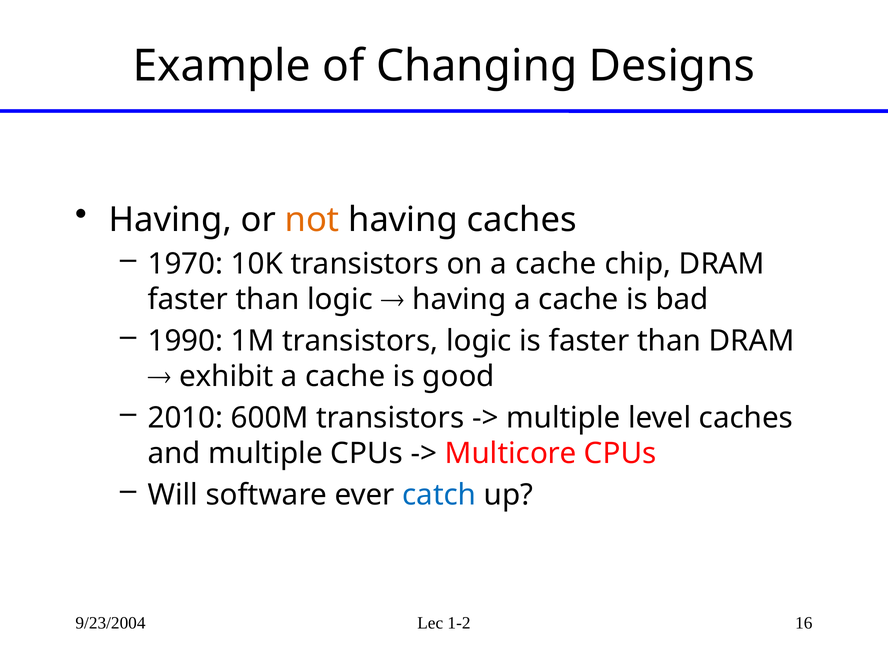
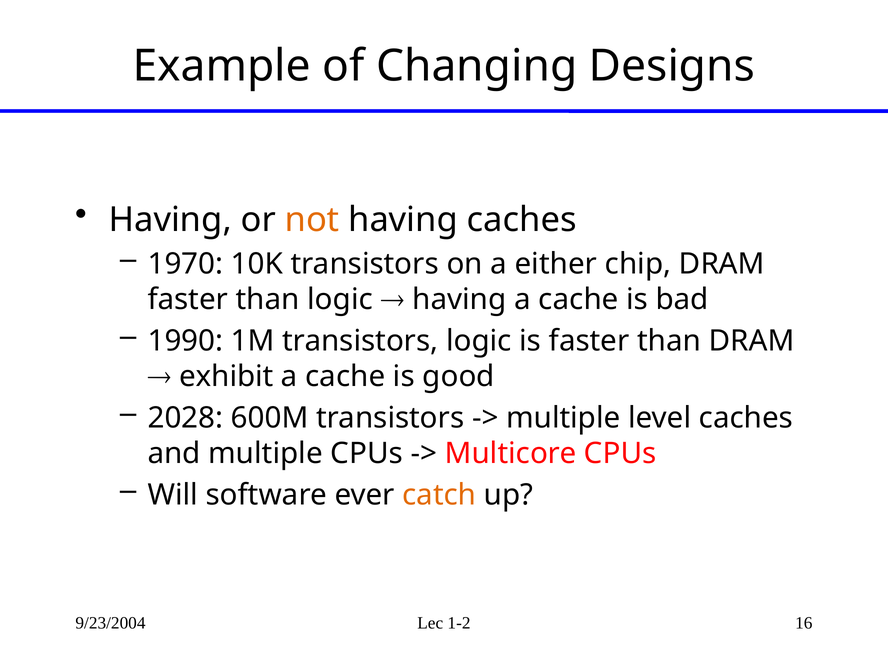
on a cache: cache -> either (556, 264)
2010: 2010 -> 2028 (185, 418)
catch colour: blue -> orange (439, 495)
